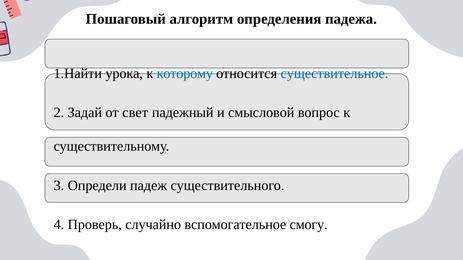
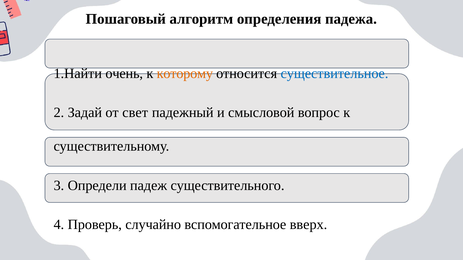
урока: урока -> очень (124, 74)
которому colour: blue -> orange (185, 74)
смогу: смогу -> вверх (309, 225)
